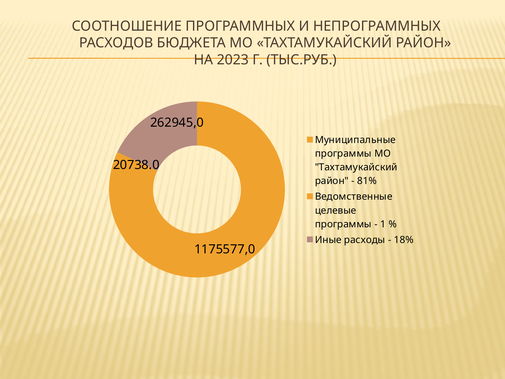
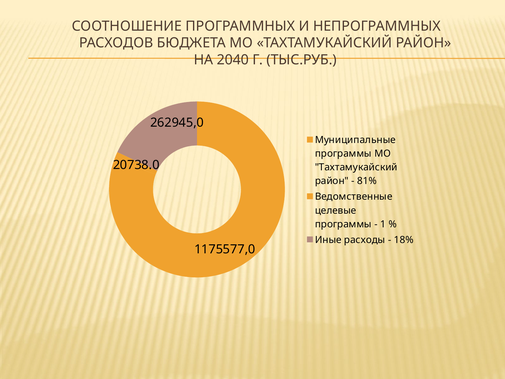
2023: 2023 -> 2040 (233, 60)
